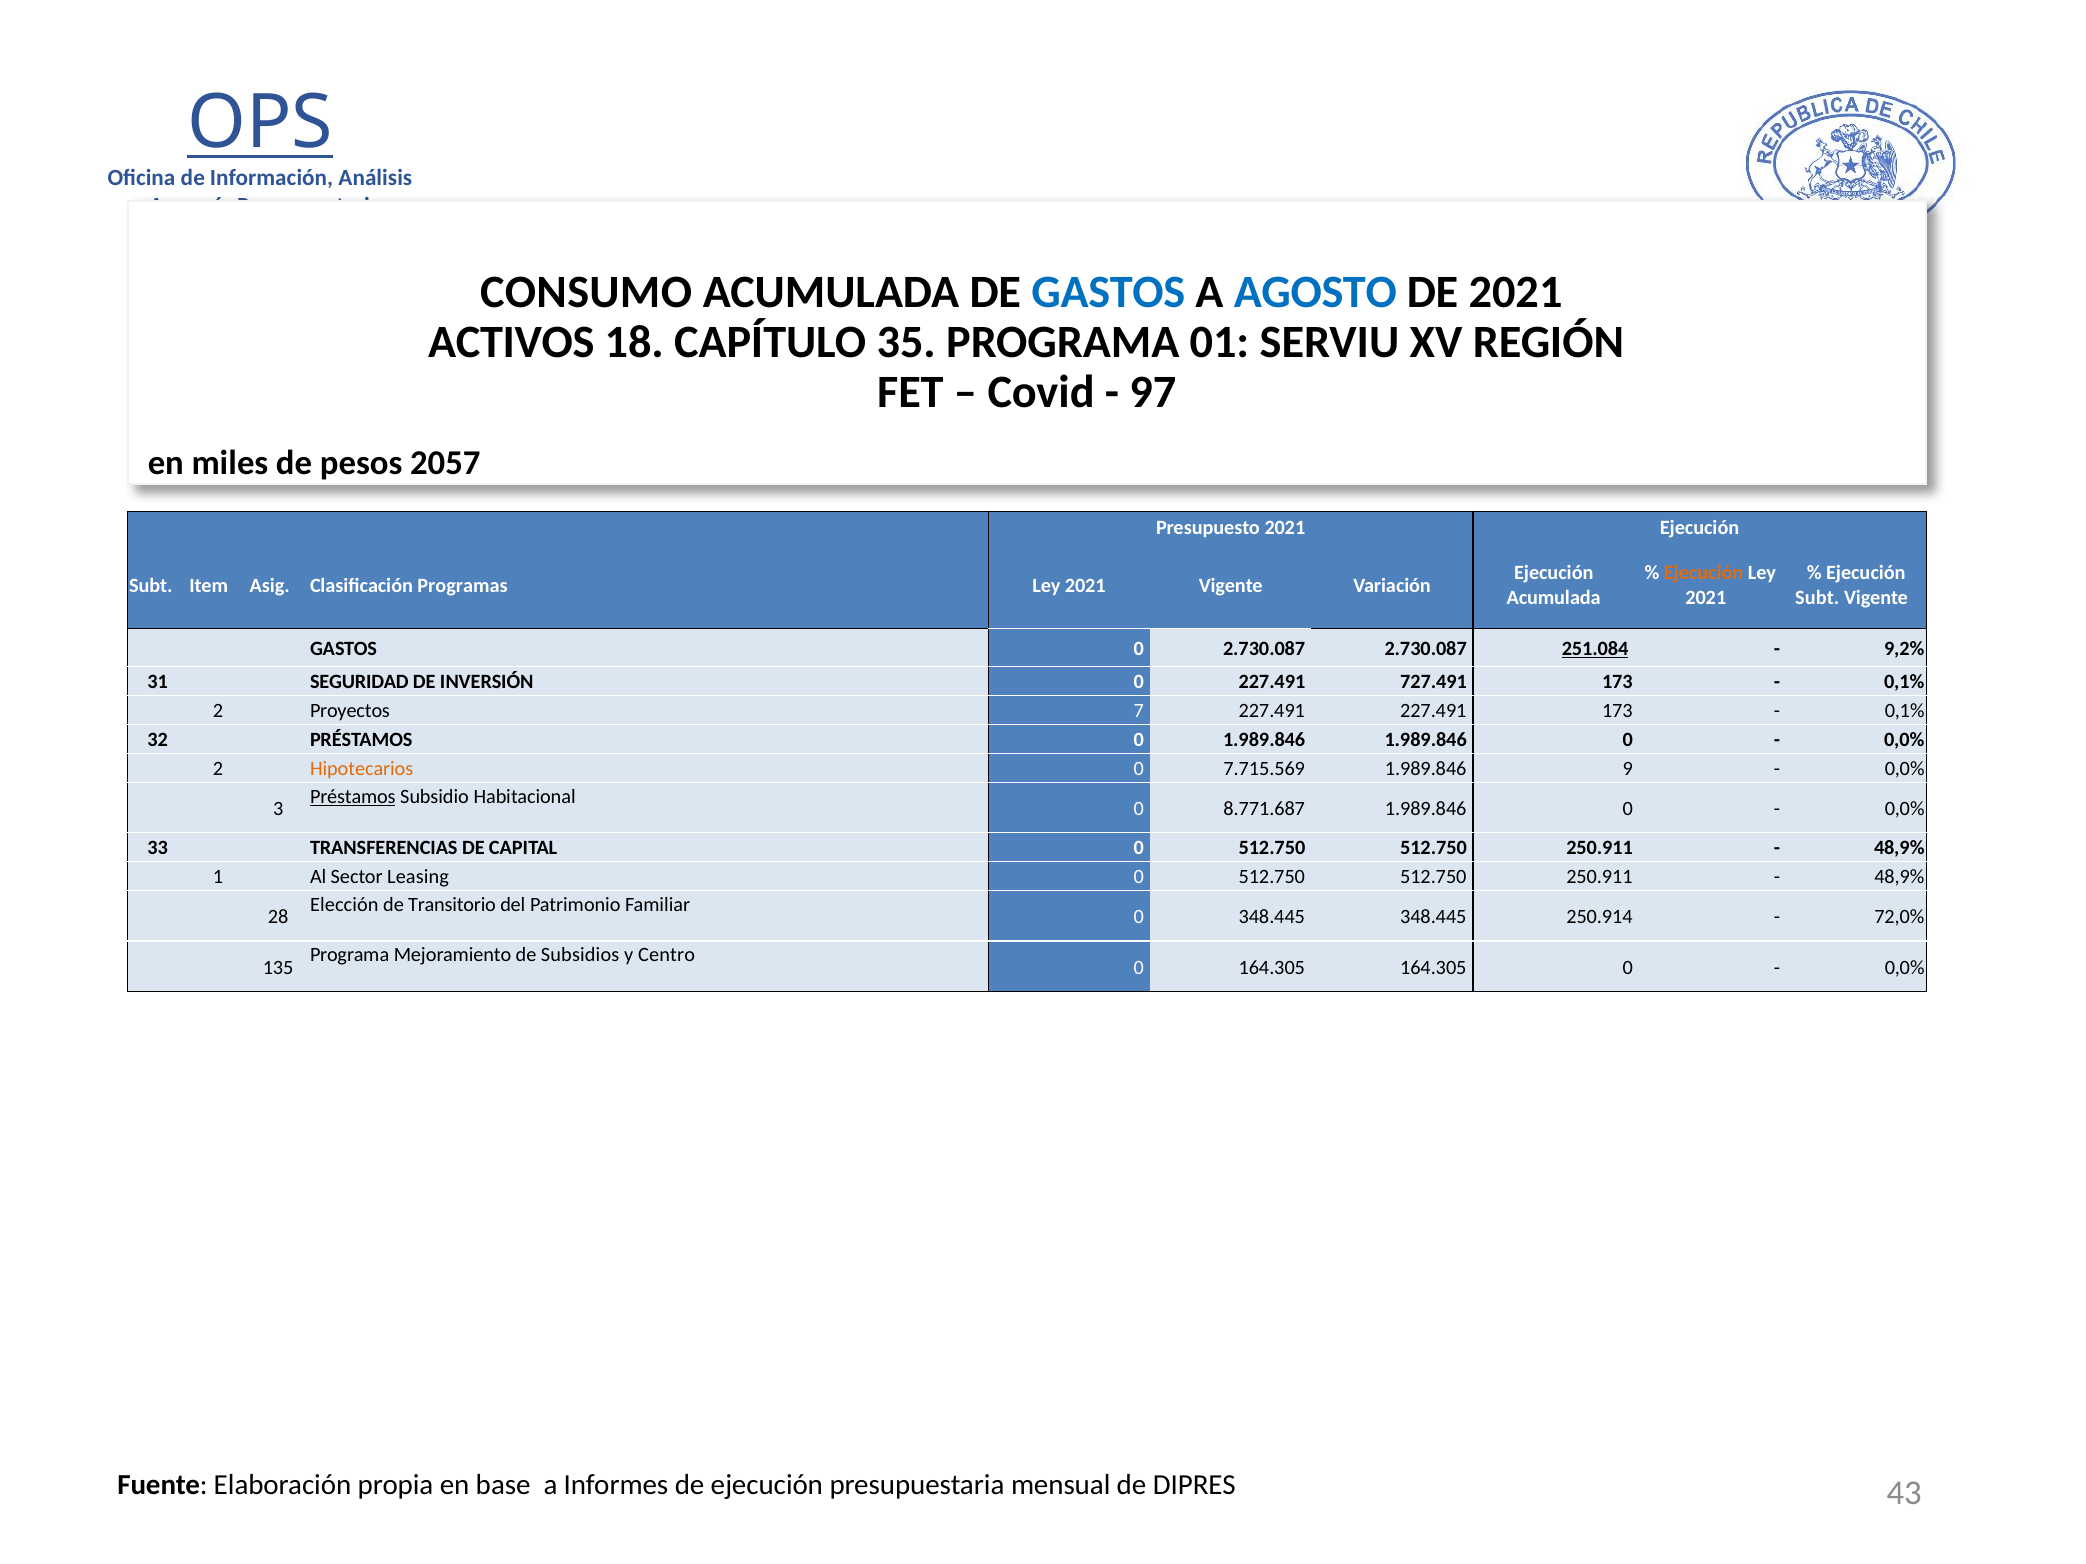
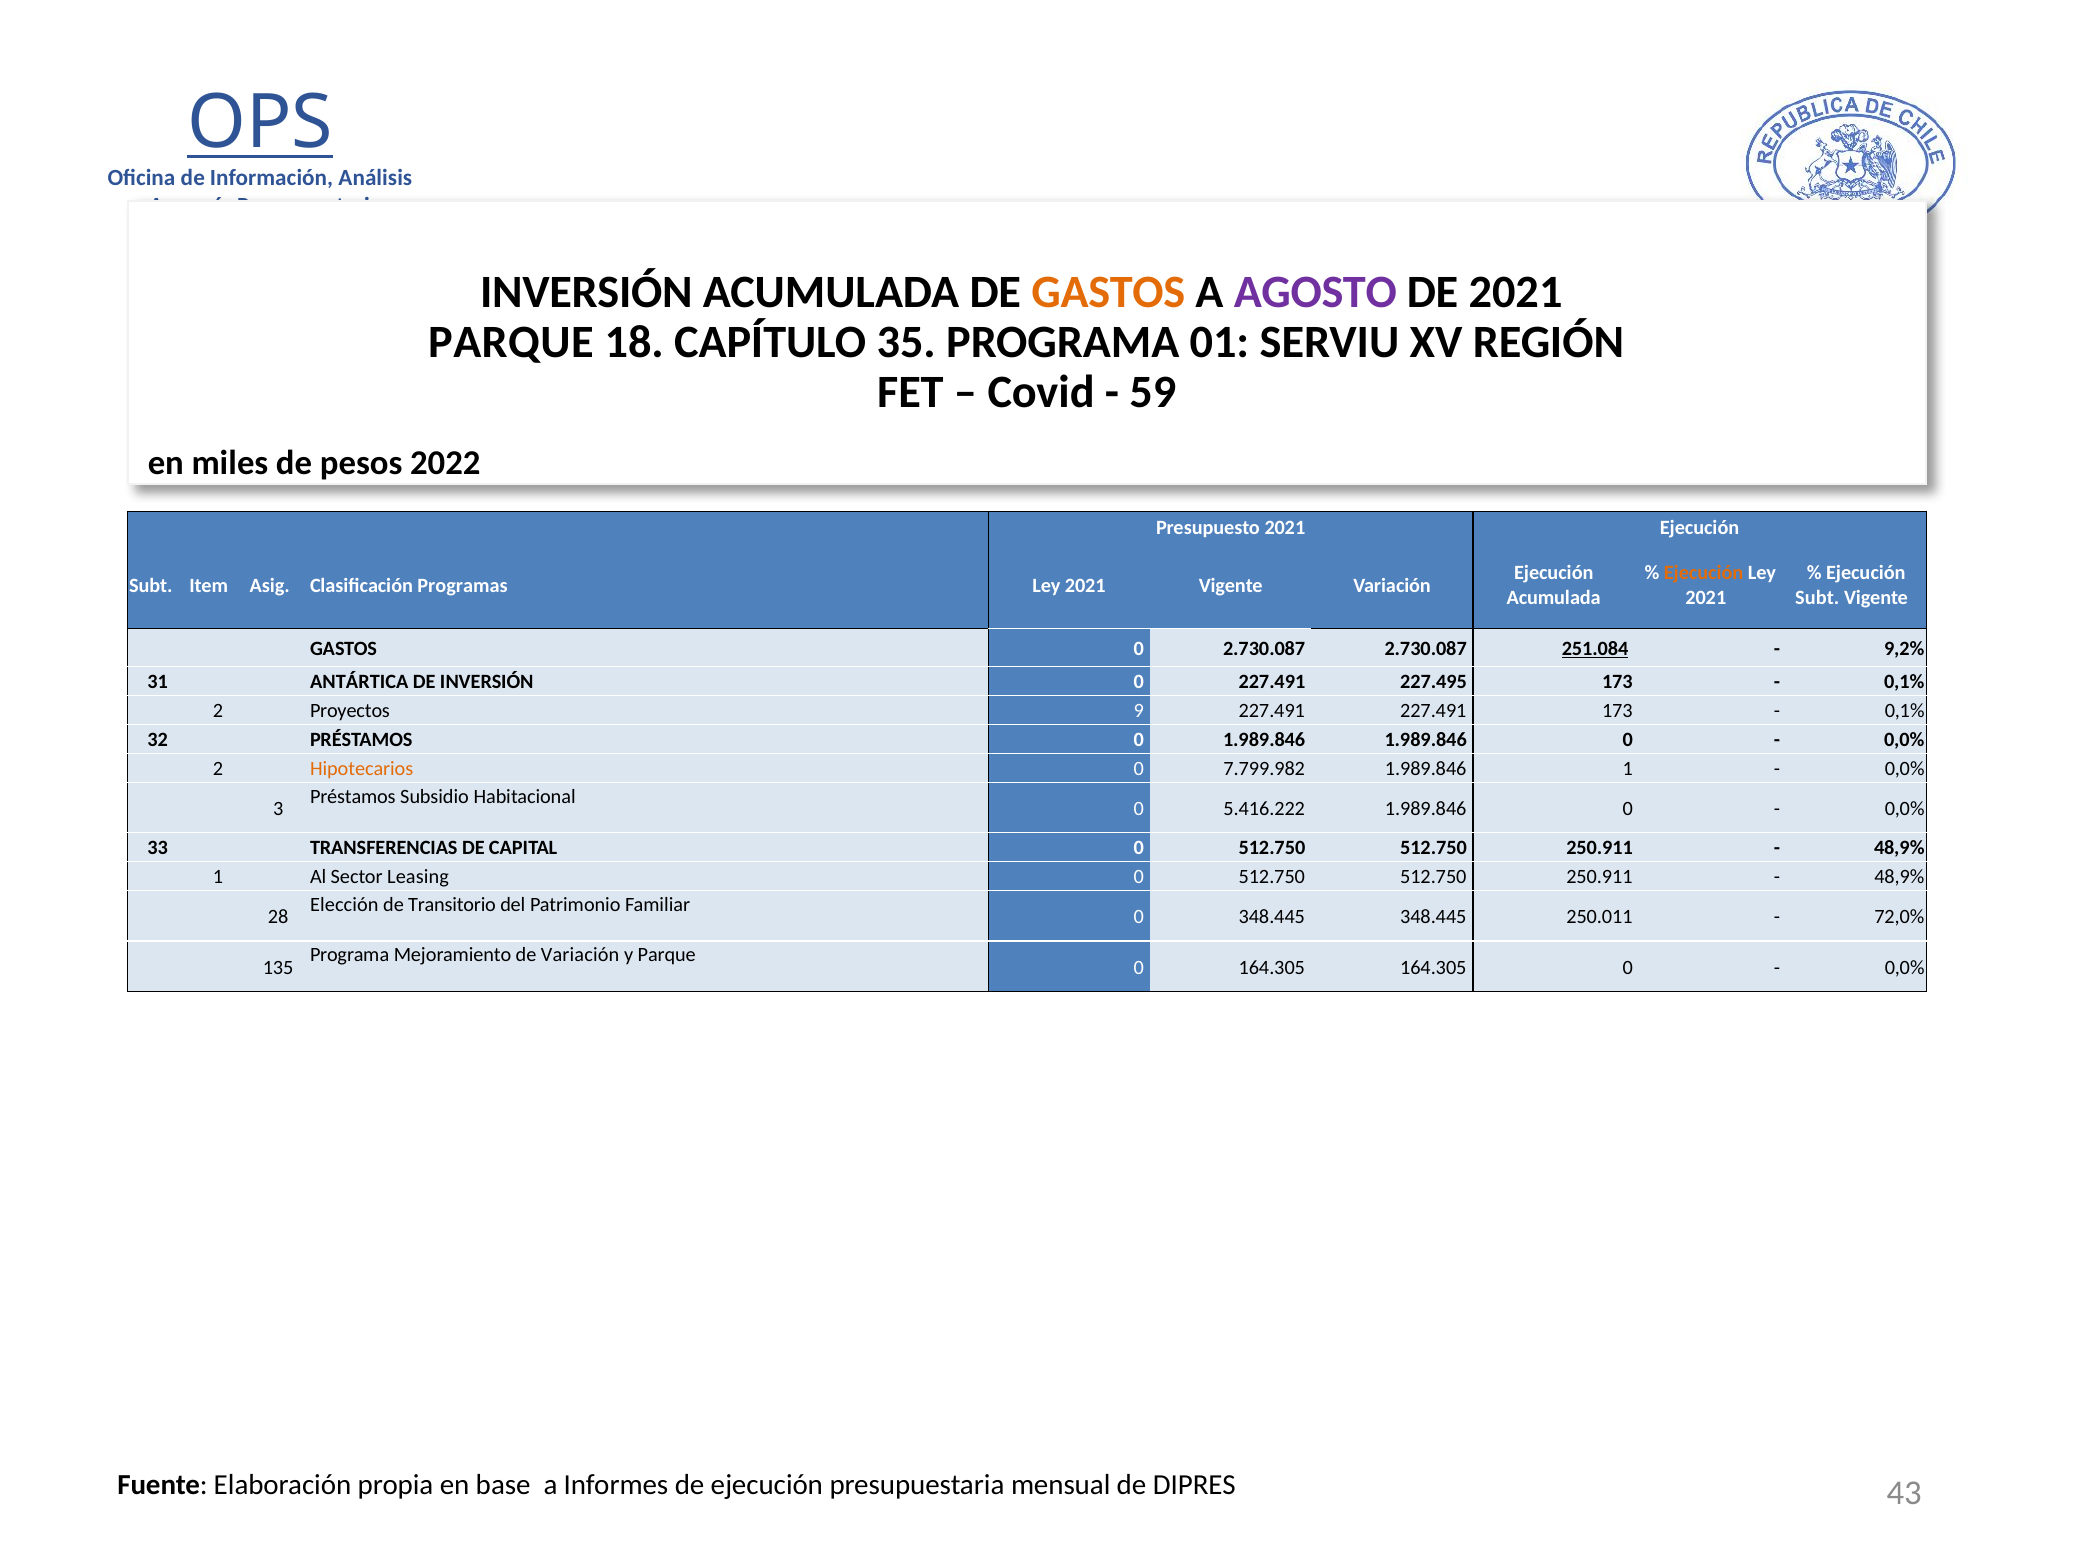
CONSUMO: CONSUMO -> INVERSIÓN (586, 292)
GASTOS colour: blue -> orange (1108, 292)
AGOSTO colour: blue -> purple (1315, 292)
ACTIVOS: ACTIVOS -> PARQUE (511, 342)
97: 97 -> 59 (1153, 392)
2057: 2057 -> 2022 (445, 463)
SEGURIDAD: SEGURIDAD -> ANTÁRTICA (359, 682)
727.491: 727.491 -> 227.495 (1434, 682)
7: 7 -> 9 (1139, 711)
7.715.569: 7.715.569 -> 7.799.982 (1264, 769)
1.989.846 9: 9 -> 1 (1628, 769)
Préstamos underline: present -> none (353, 797)
8.771.687: 8.771.687 -> 5.416.222 (1264, 809)
250.914: 250.914 -> 250.011 (1599, 917)
de Subsidios: Subsidios -> Variación (580, 956)
y Centro: Centro -> Parque (667, 956)
